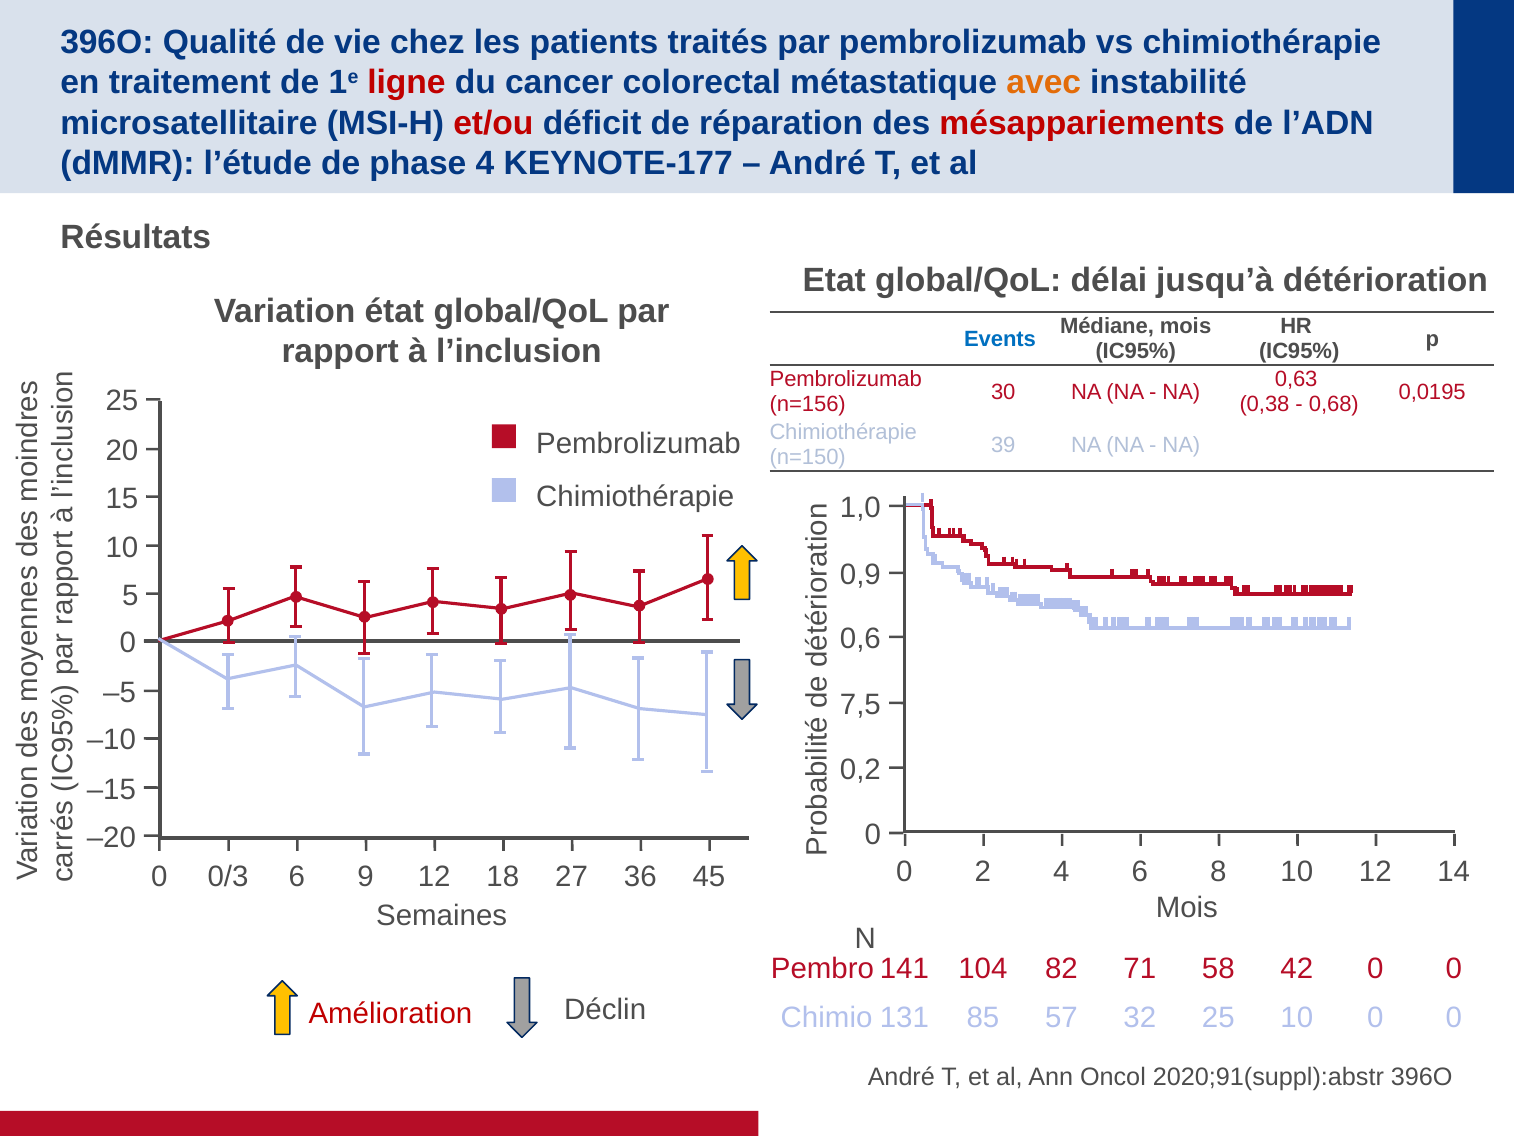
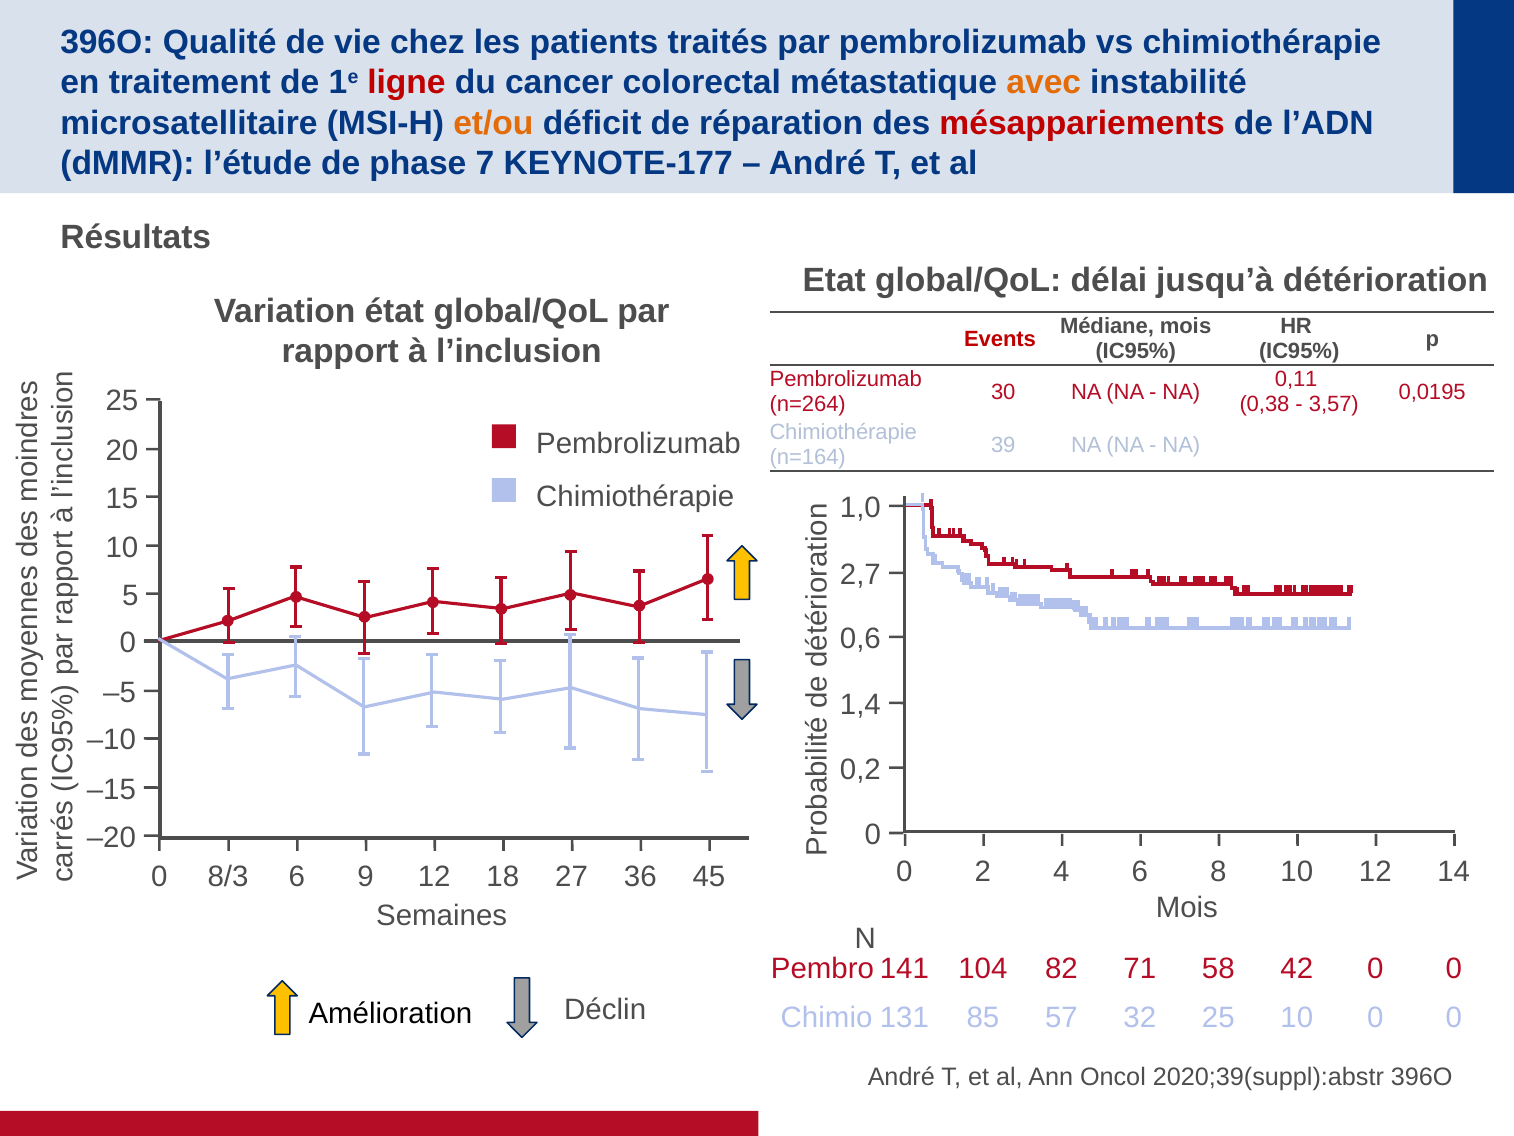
et/ou colour: red -> orange (493, 123)
phase 4: 4 -> 7 (485, 163)
Events colour: blue -> red (1000, 339)
0,63: 0,63 -> 0,11 (1296, 379)
n=156: n=156 -> n=264 (808, 404)
0,68: 0,68 -> 3,57 (1334, 404)
n=150: n=150 -> n=164 (808, 457)
0,9: 0,9 -> 2,7 (860, 574)
7,5: 7,5 -> 1,4 (860, 704)
0/3: 0/3 -> 8/3 (228, 876)
Amélioration colour: red -> black (390, 1013)
2020;91(suppl):abstr: 2020;91(suppl):abstr -> 2020;39(suppl):abstr (1268, 1077)
